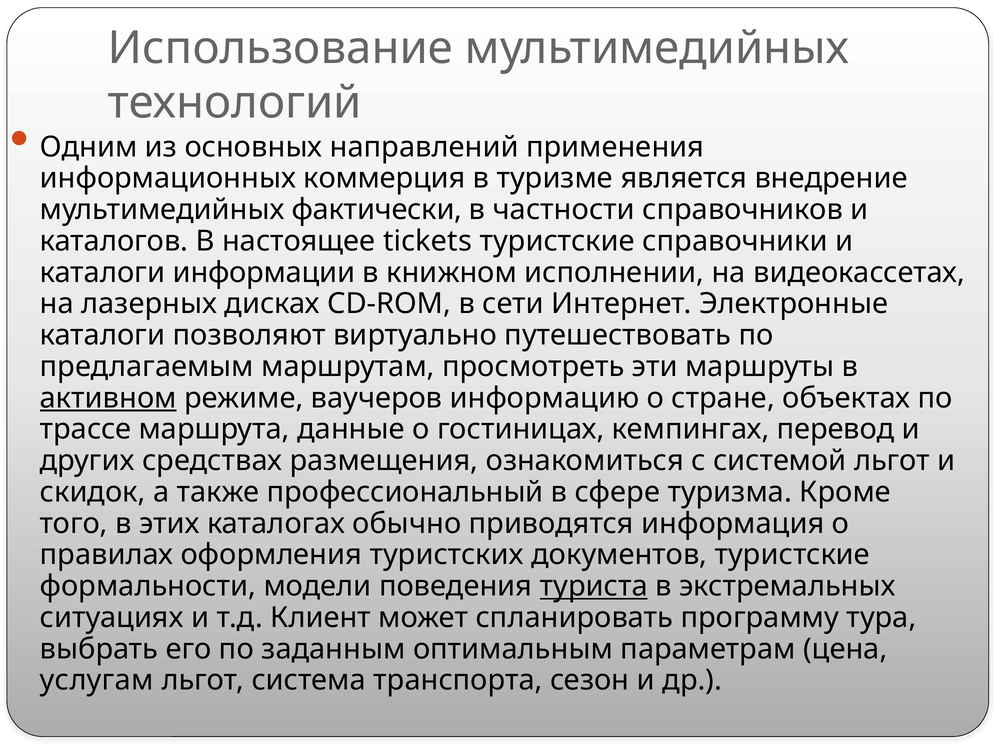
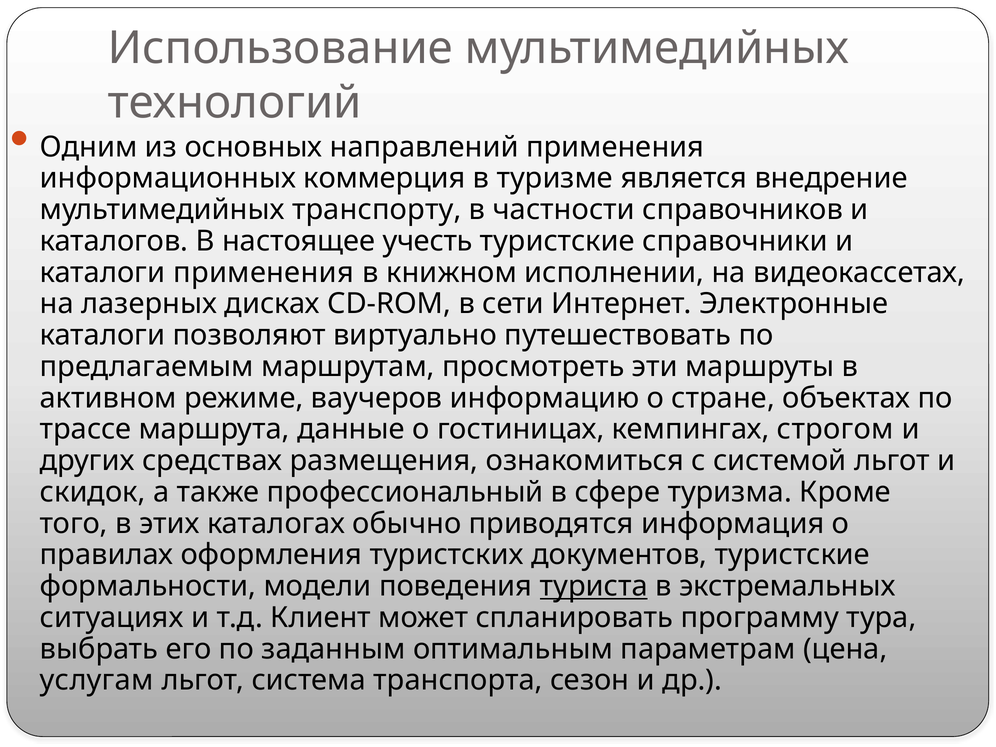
фактически: фактически -> транспорту (377, 210)
tickets: tickets -> учесть (428, 241)
каталоги информации: информации -> применения (264, 273)
активном underline: present -> none (108, 398)
перевод: перевод -> строгом (835, 429)
